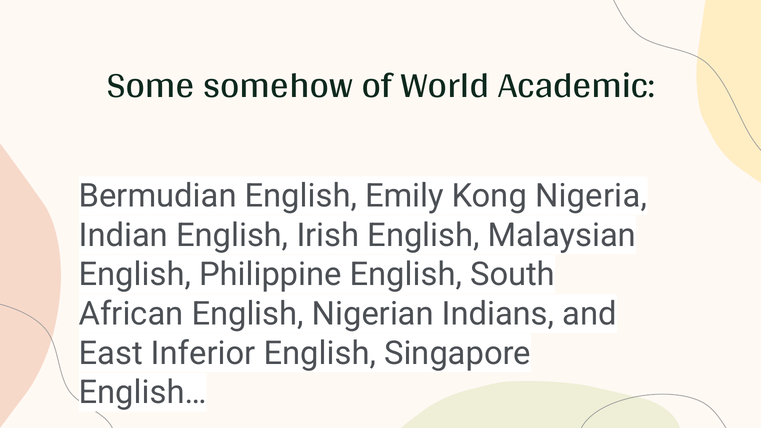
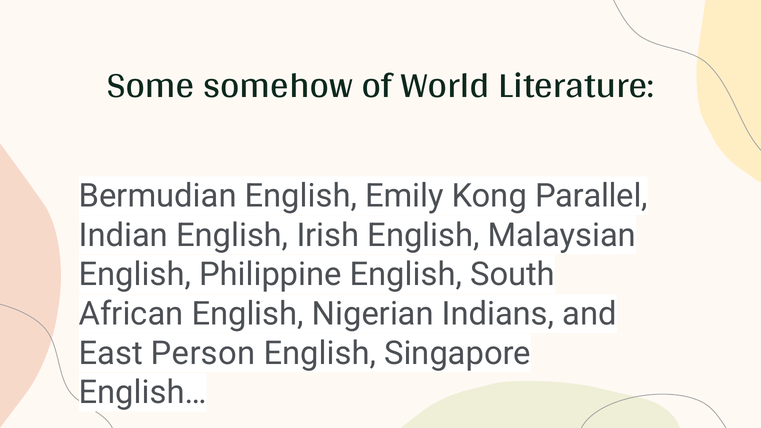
Academic: Academic -> Literature (576, 85)
Nigeria: Nigeria -> Parallel (591, 196)
Inferior: Inferior -> Person (203, 353)
